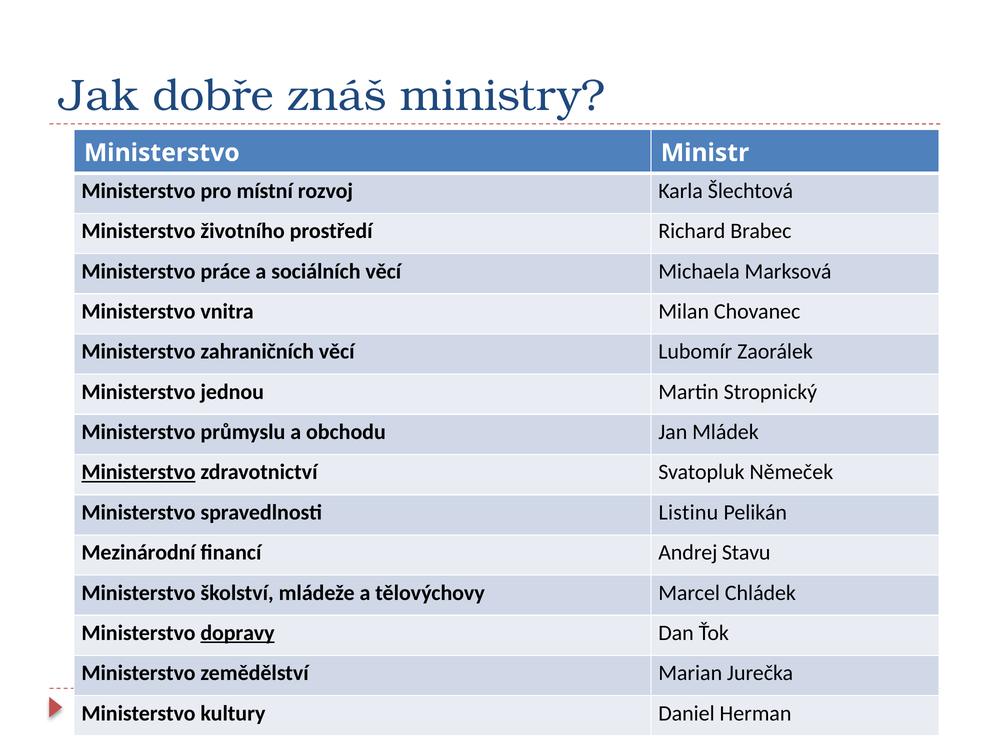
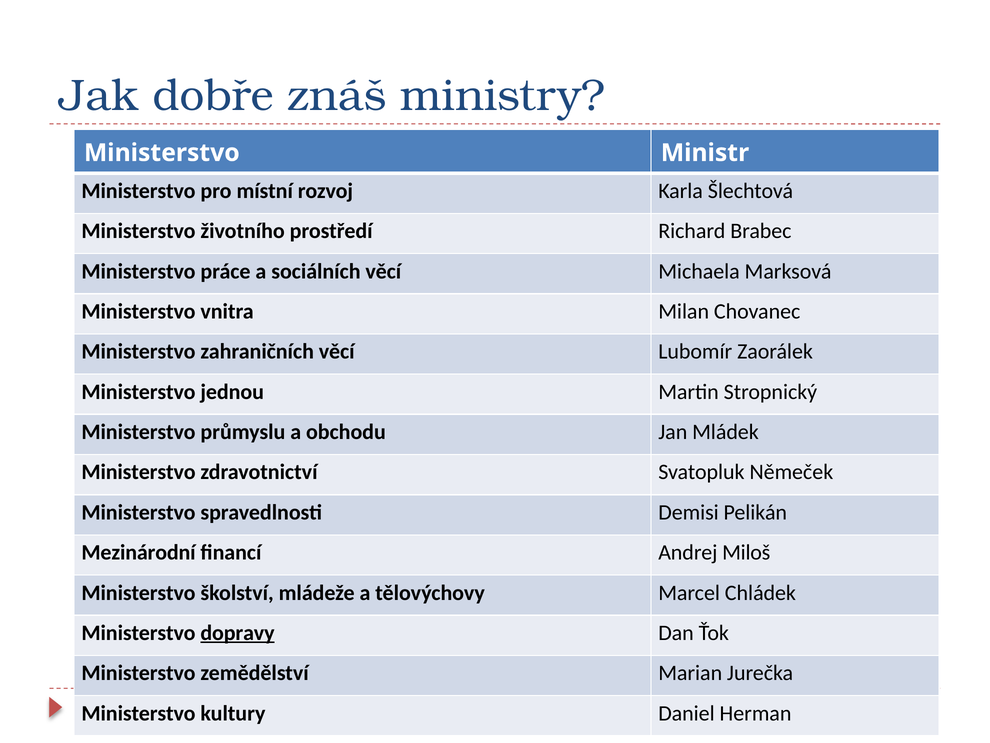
Ministerstvo underline: present -> none (139, 472)
Listinu: Listinu -> Demisi (689, 512)
Stavu: Stavu -> Miloš (746, 552)
